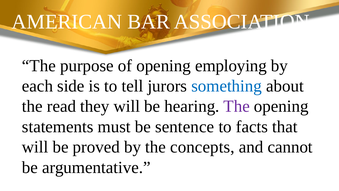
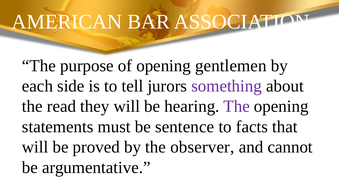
employing: employing -> gentlemen (231, 66)
something colour: blue -> purple (227, 86)
concepts: concepts -> observer (202, 147)
